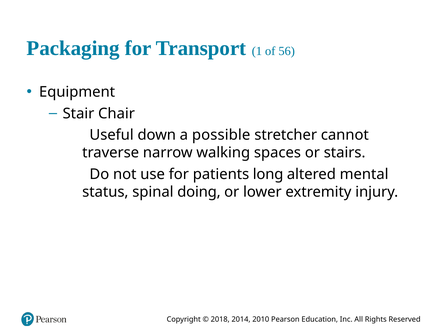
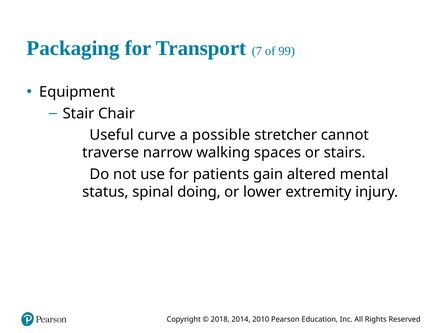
1: 1 -> 7 (257, 51)
56: 56 -> 99 (287, 51)
down: down -> curve (157, 135)
long: long -> gain (268, 174)
